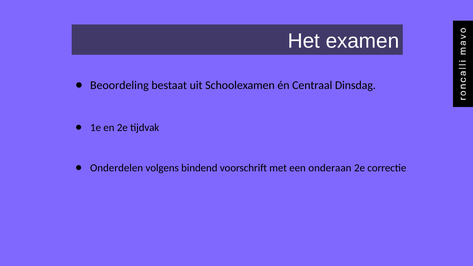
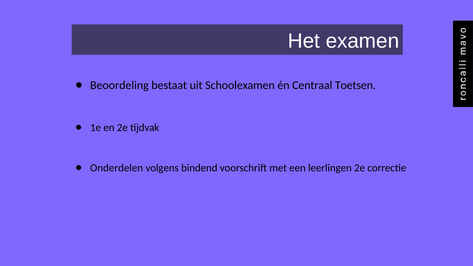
Dinsdag: Dinsdag -> Toetsen (355, 85)
onderaan: onderaan -> leerlingen (330, 168)
